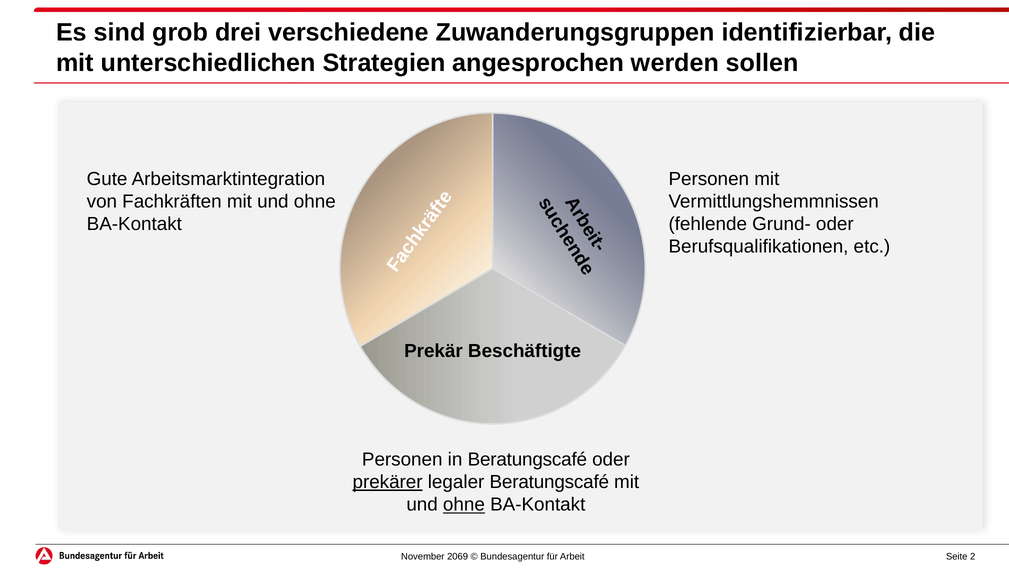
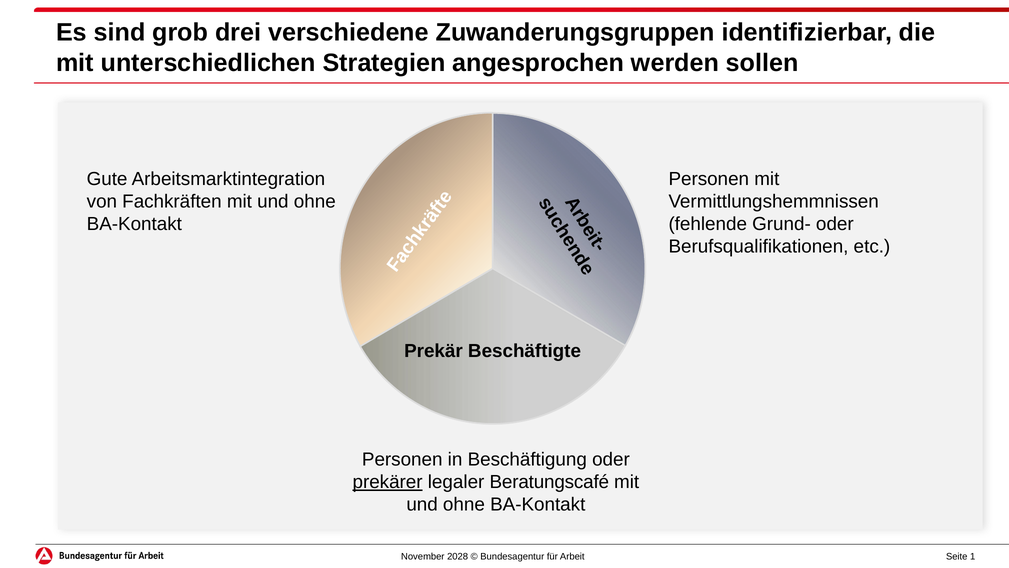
in Beratungscafé: Beratungscafé -> Beschäftigung (527, 459)
ohne underline: present -> none (464, 504)
2069: 2069 -> 2028 (458, 556)
2: 2 -> 1 (973, 556)
